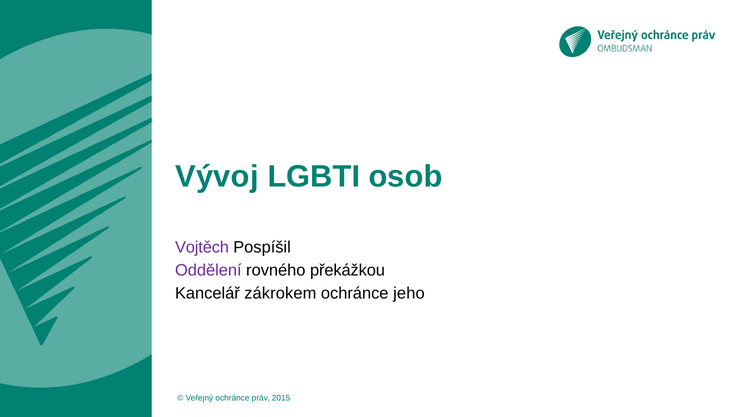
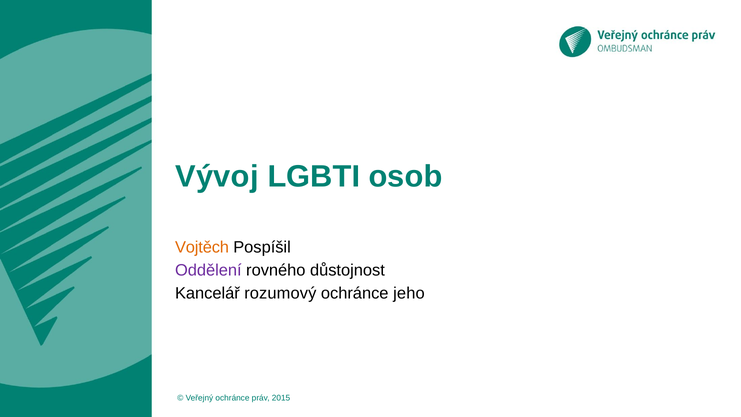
Vojtěch colour: purple -> orange (202, 247)
překážkou: překážkou -> důstojnost (347, 270)
zákrokem: zákrokem -> rozumový (280, 293)
